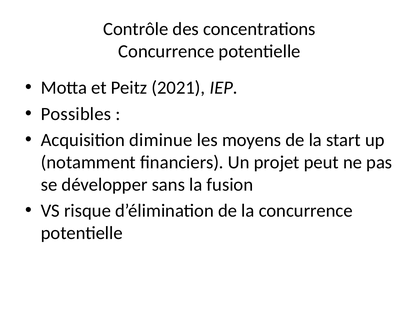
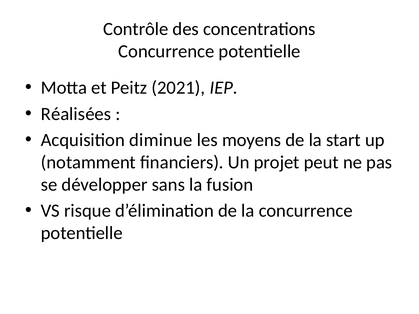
Possibles: Possibles -> Réalisées (76, 114)
